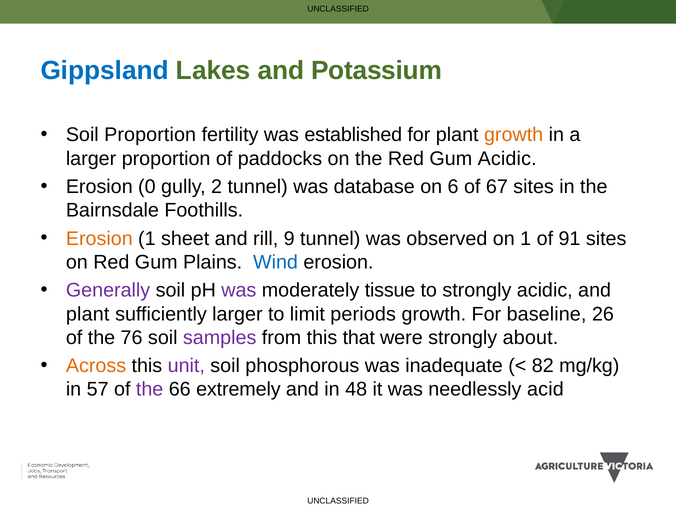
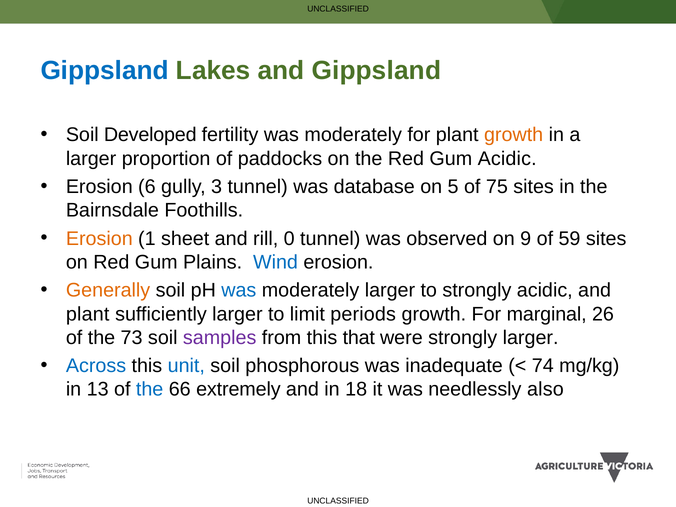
and Potassium: Potassium -> Gippsland (376, 71)
Soil Proportion: Proportion -> Developed (150, 135)
fertility was established: established -> moderately (353, 135)
0: 0 -> 6 (147, 187)
2: 2 -> 3 (217, 187)
6: 6 -> 5 (453, 187)
67: 67 -> 75 (497, 187)
9: 9 -> 0 (289, 239)
on 1: 1 -> 9 (526, 239)
91: 91 -> 59 (570, 239)
Generally colour: purple -> orange (108, 290)
was colour: purple -> blue (239, 290)
moderately tissue: tissue -> larger (390, 290)
baseline: baseline -> marginal (547, 314)
76: 76 -> 73 (132, 338)
strongly about: about -> larger (531, 338)
Across colour: orange -> blue (96, 366)
unit colour: purple -> blue (186, 366)
82: 82 -> 74 (543, 366)
57: 57 -> 13 (98, 389)
the colour: purple -> blue (150, 389)
48: 48 -> 18 (356, 389)
acid: acid -> also (545, 389)
